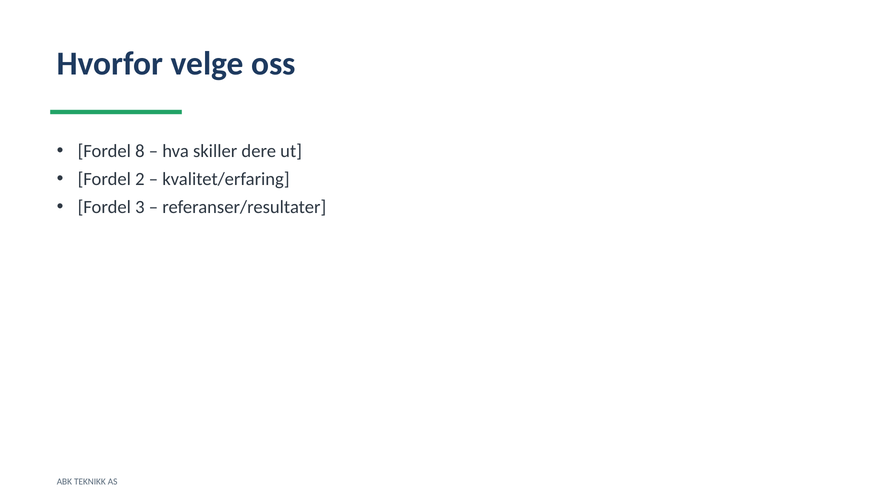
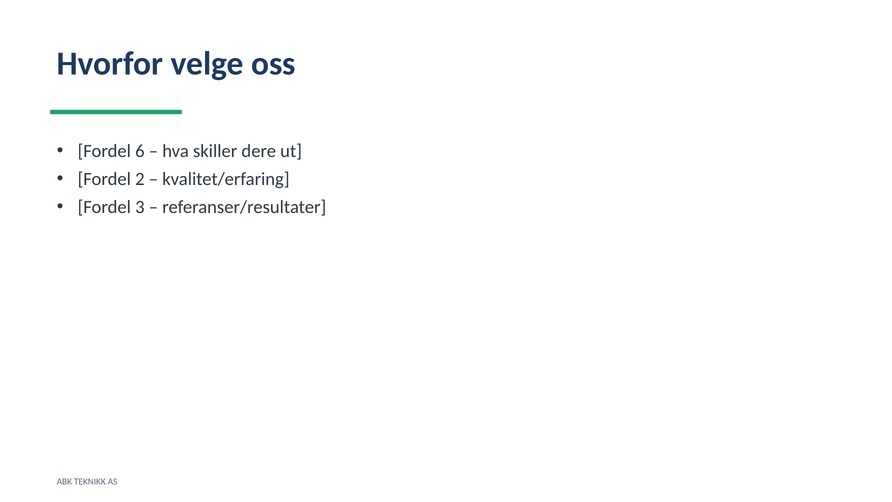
8: 8 -> 6 (140, 151)
